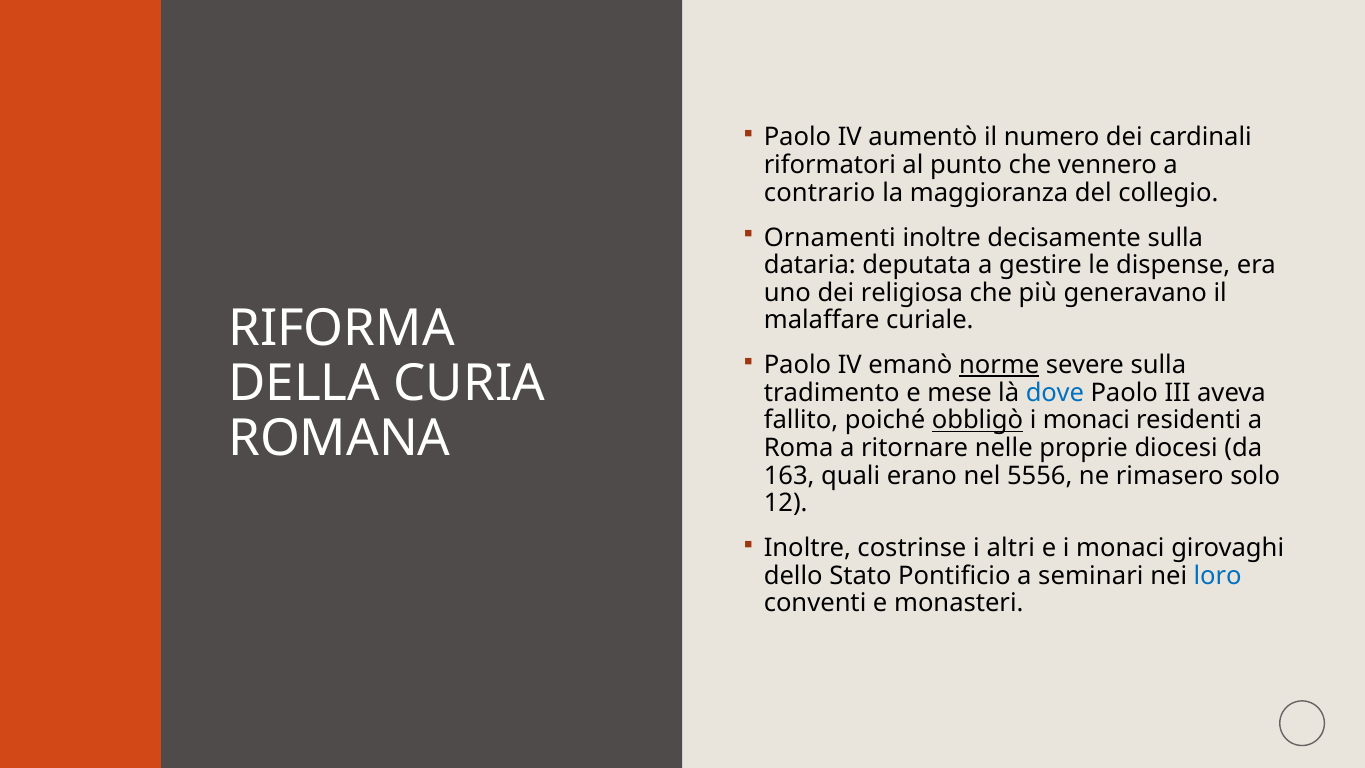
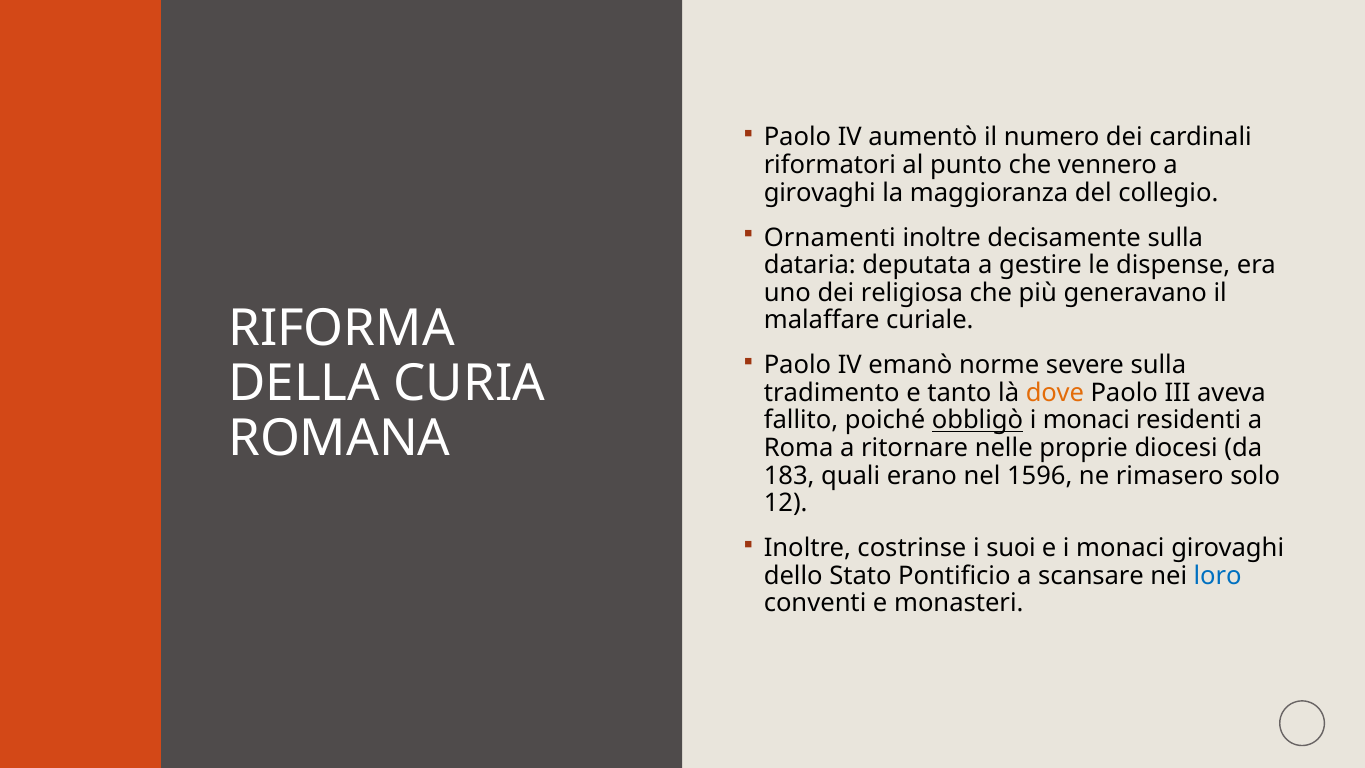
contrario: contrario -> girovaghi (820, 193)
norme underline: present -> none (999, 365)
mese: mese -> tanto (959, 393)
dove colour: blue -> orange (1055, 393)
163: 163 -> 183 (789, 476)
5556: 5556 -> 1596 (1040, 476)
altri: altri -> suoi (1011, 548)
seminari: seminari -> scansare (1091, 576)
